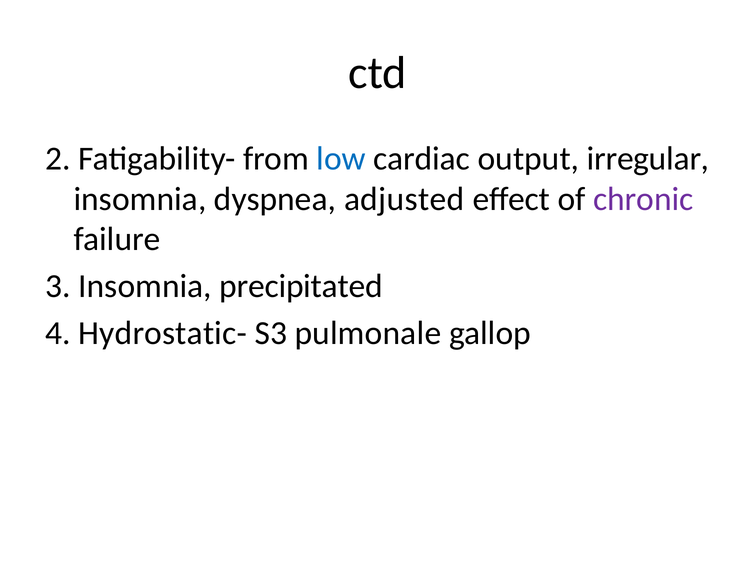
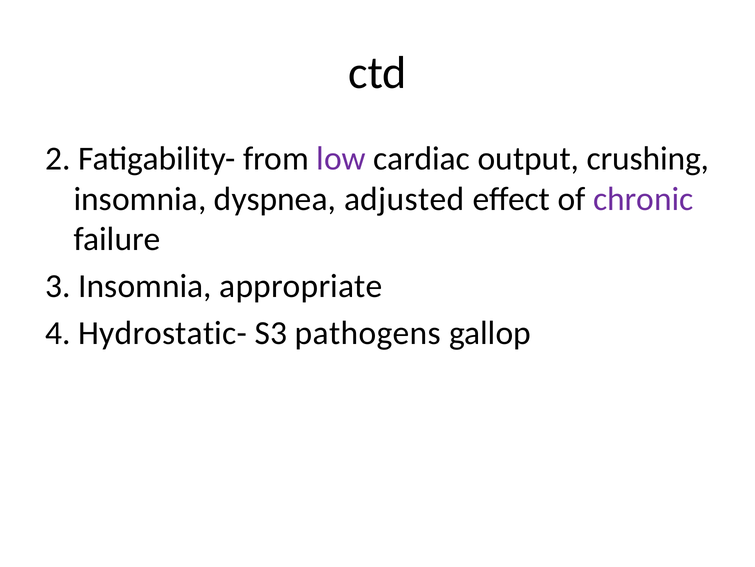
low colour: blue -> purple (341, 158)
irregular: irregular -> crushing (648, 158)
precipitated: precipitated -> appropriate (301, 286)
pulmonale: pulmonale -> pathogens (368, 333)
